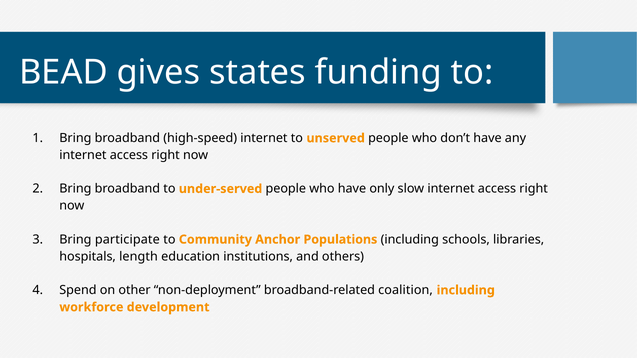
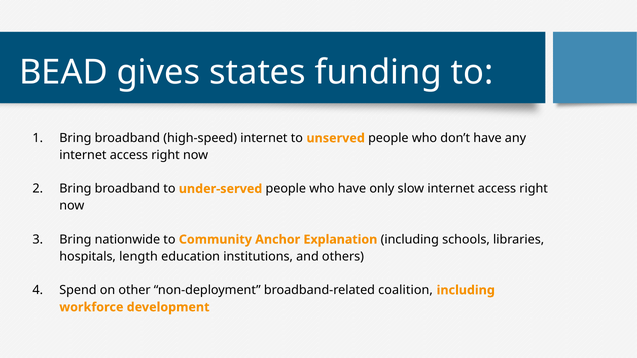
participate: participate -> nationwide (127, 240)
Populations: Populations -> Explanation (340, 240)
